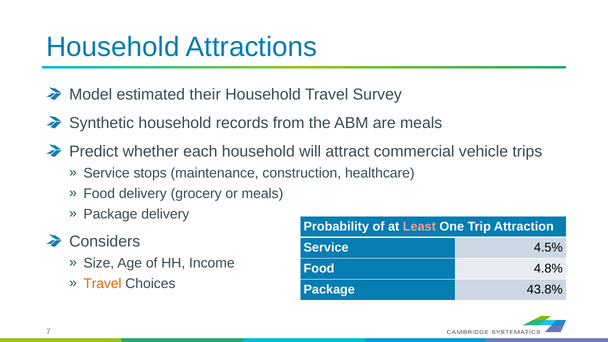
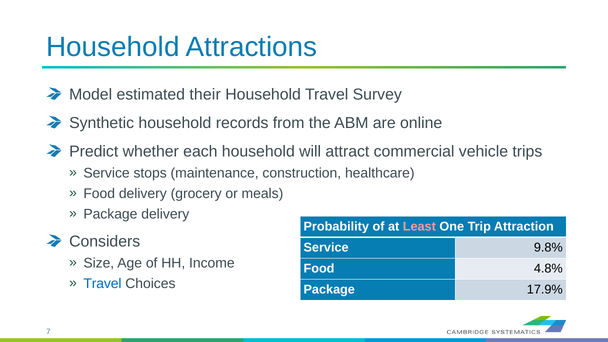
are meals: meals -> online (421, 123)
4.5%: 4.5% -> 9.8% (548, 248)
Travel colour: orange -> blue (102, 284)
43.8%: 43.8% -> 17.9% (545, 289)
